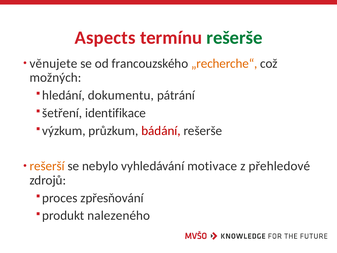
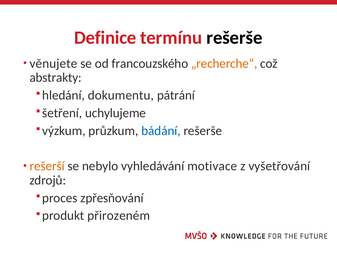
Aspects: Aspects -> Definice (105, 38)
rešerše colour: green -> black (234, 38)
možných: možných -> abstrakty (56, 78)
identifikace: identifikace -> uchylujeme (116, 113)
bádání colour: red -> blue (161, 131)
přehledové: přehledové -> vyšetřování (279, 166)
nalezeného: nalezeného -> přirozeném (119, 215)
